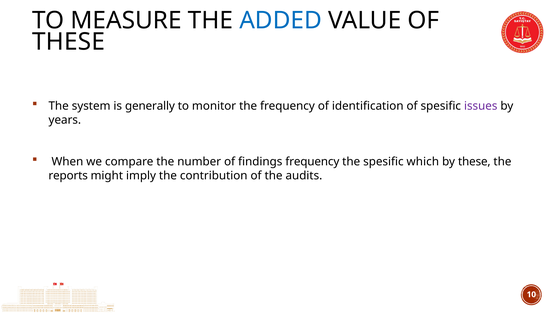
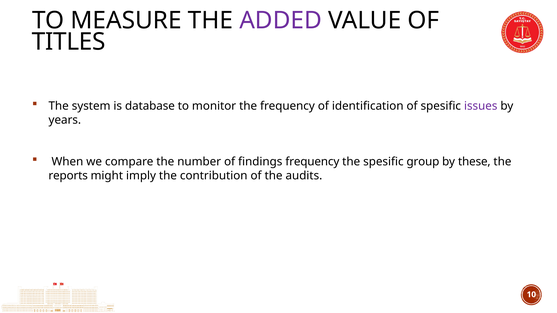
ADDED colour: blue -> purple (281, 21)
THESE: THESE -> TITLES (69, 42)
generally: generally -> database (150, 106)
which: which -> group (423, 162)
